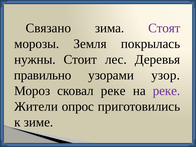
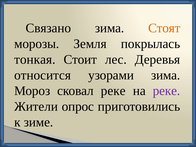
Стоят colour: purple -> orange (164, 28)
нужны: нужны -> тонкая (35, 59)
правильно: правильно -> относится (43, 75)
узорами узор: узор -> зима (166, 75)
